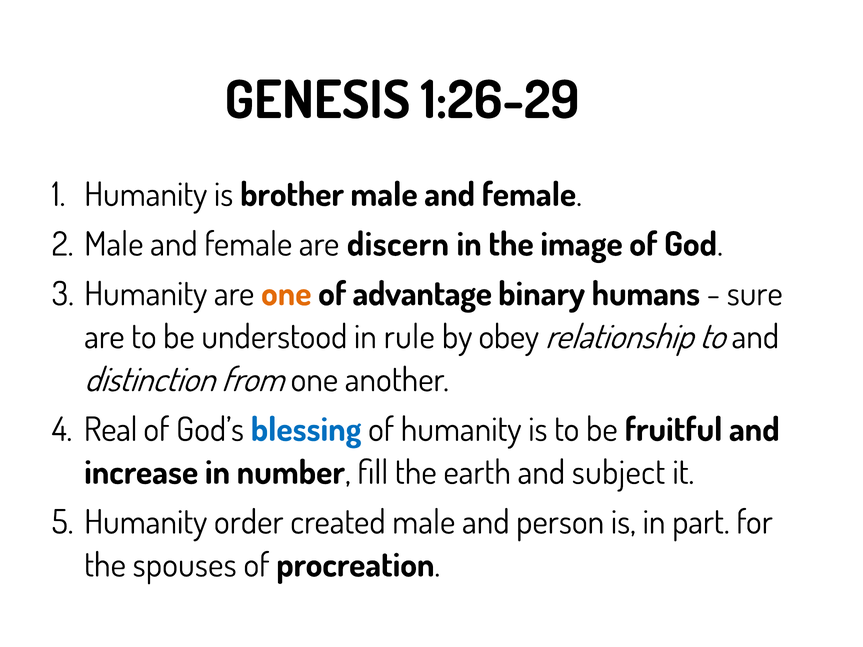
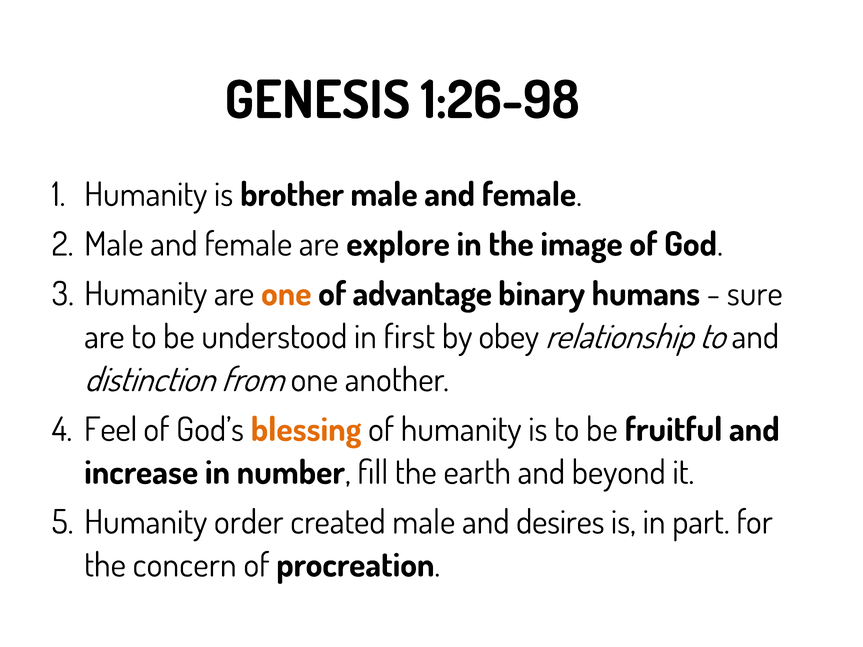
1:26-29: 1:26-29 -> 1:26-98 (500, 101)
discern: discern -> explore (398, 245)
rule: rule -> first (409, 337)
Real: Real -> Feel (111, 430)
blessing colour: blue -> orange (306, 430)
subject: subject -> beyond (619, 473)
person: person -> desires (560, 523)
spouses: spouses -> concern (185, 566)
